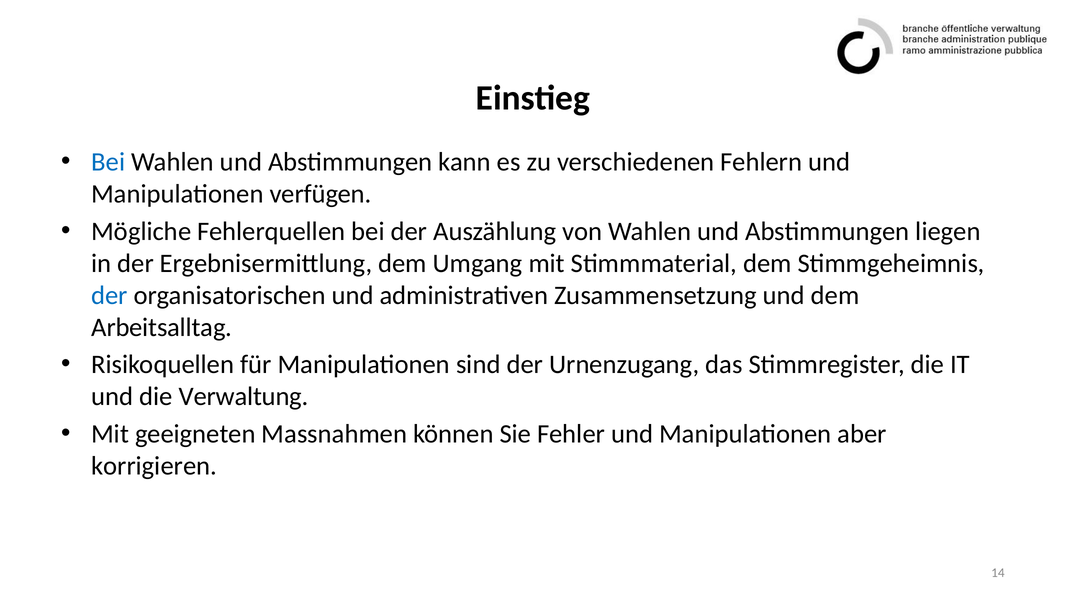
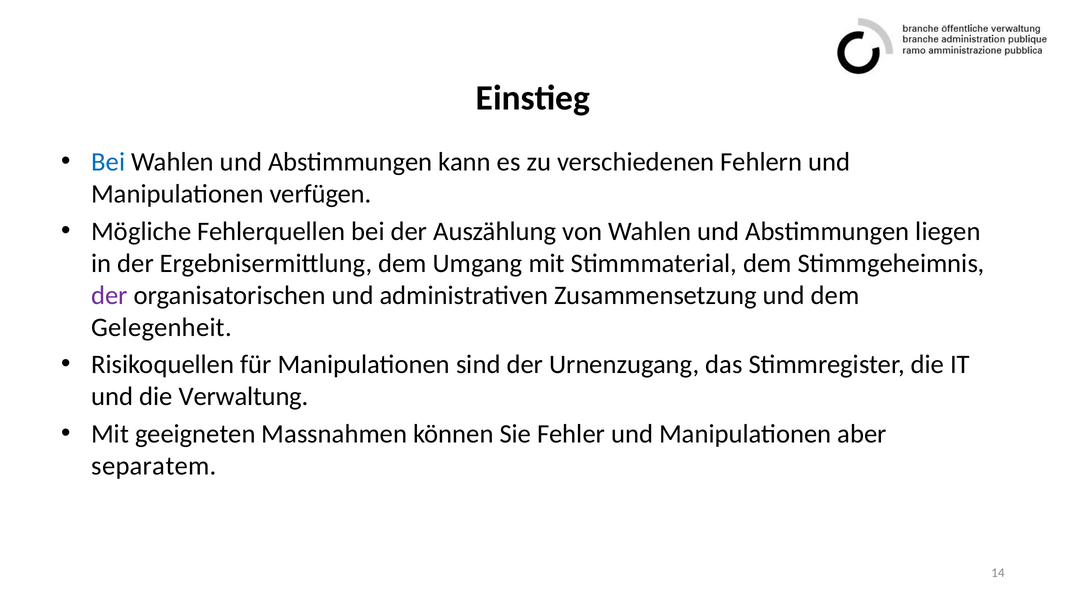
der colour: blue -> purple (110, 295)
Arbeitsalltag: Arbeitsalltag -> Gelegenheit (162, 327)
korrigieren: korrigieren -> separatem (154, 466)
